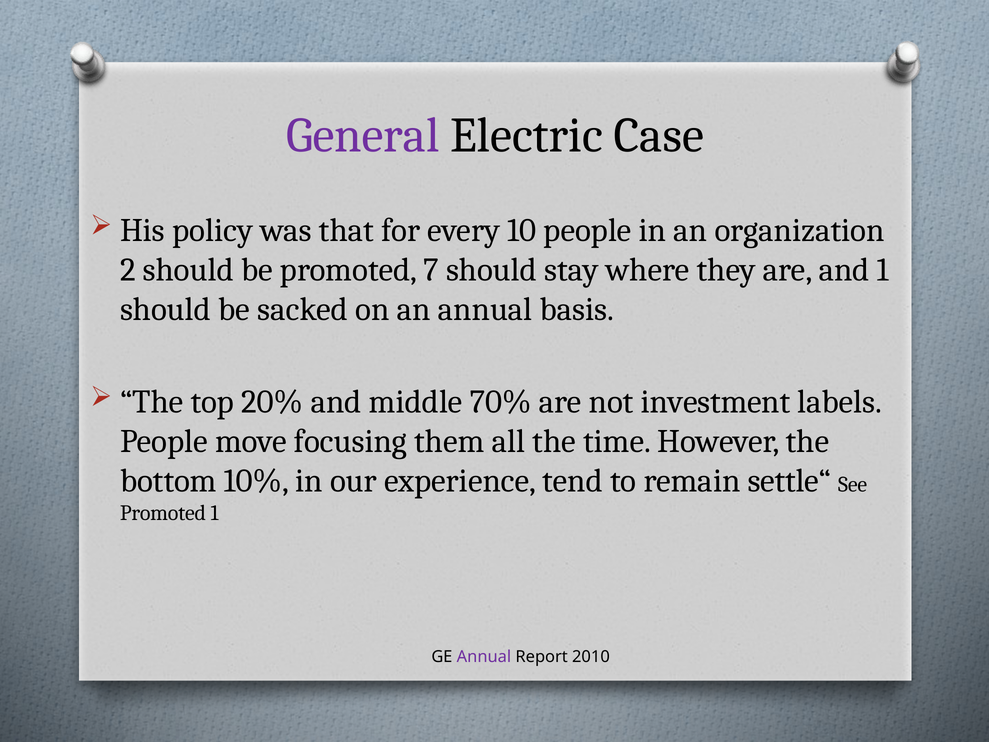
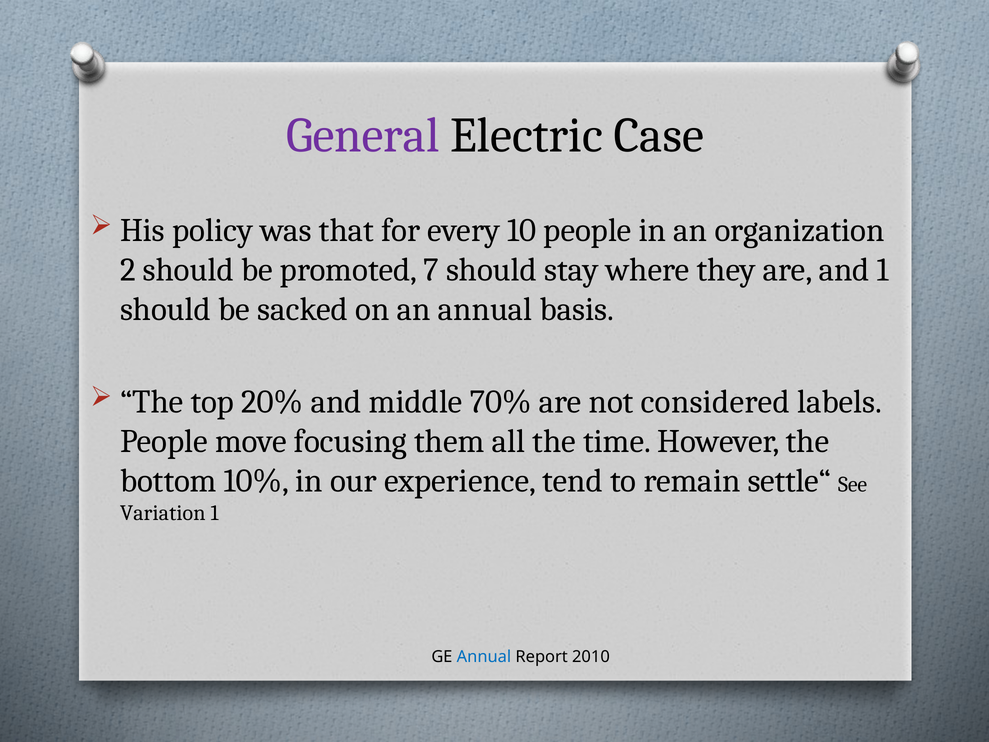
investment: investment -> considered (715, 402)
Promoted: Promoted -> Variation (163, 513)
Annual colour: purple -> blue (484, 656)
